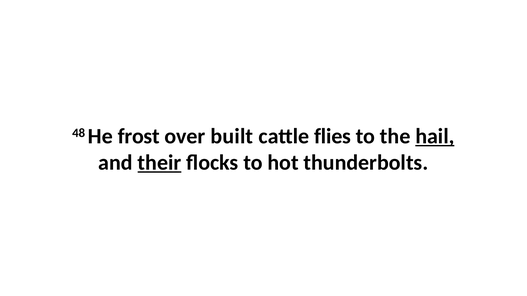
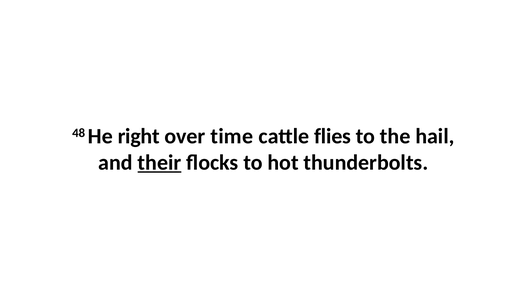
frost: frost -> right (139, 137)
built: built -> time (232, 137)
hail underline: present -> none (435, 137)
